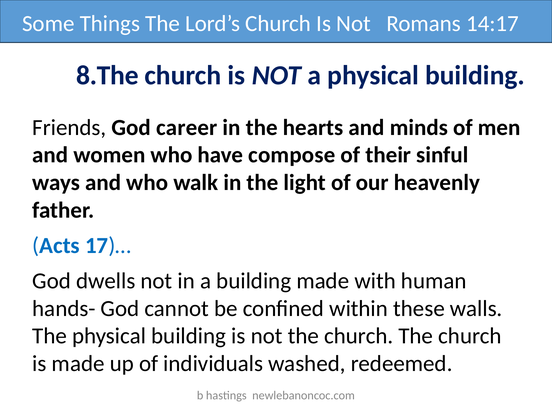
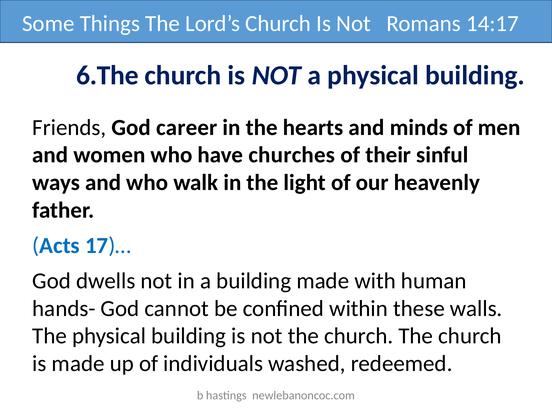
8.The: 8.The -> 6.The (107, 75)
compose: compose -> churches (292, 155)
